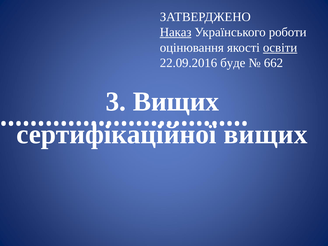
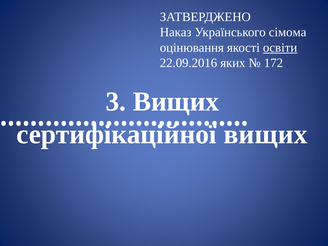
Наказ underline: present -> none (176, 32)
роботи: роботи -> сімома (288, 32)
буде: буде -> яких (233, 63)
662: 662 -> 172 (273, 63)
